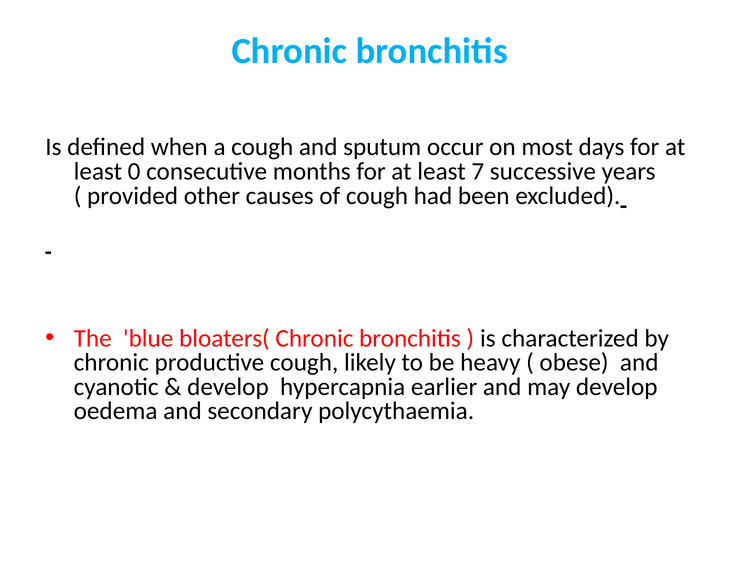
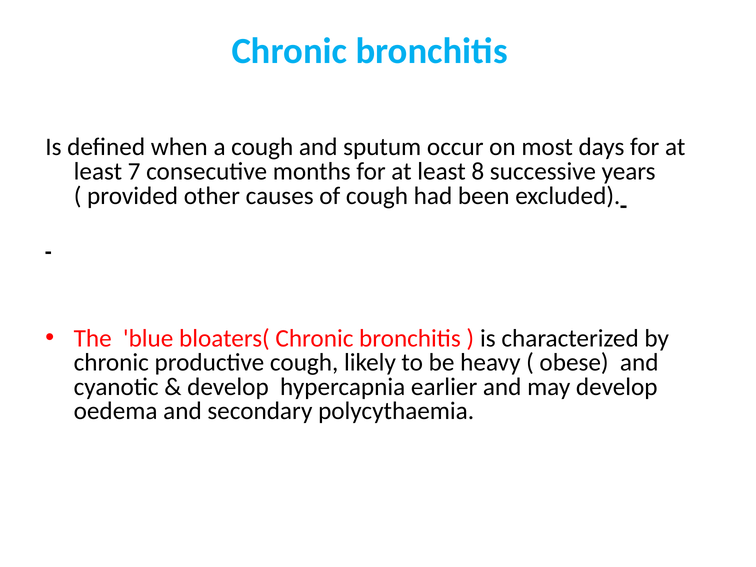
0: 0 -> 7 (134, 171)
7: 7 -> 8 (478, 171)
